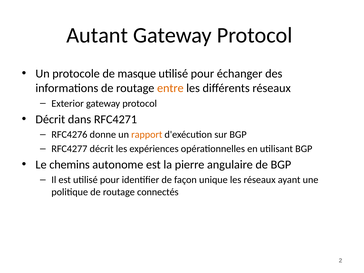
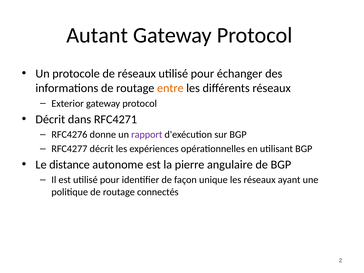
de masque: masque -> réseaux (137, 74)
rapport colour: orange -> purple (147, 135)
chemins: chemins -> distance (70, 165)
